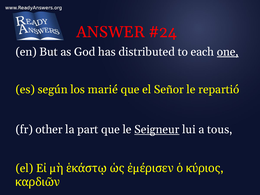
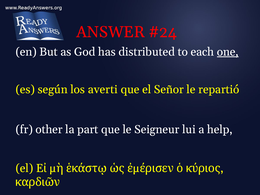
marié: marié -> averti (103, 89)
Seigneur underline: present -> none (157, 130)
tous: tous -> help (220, 130)
